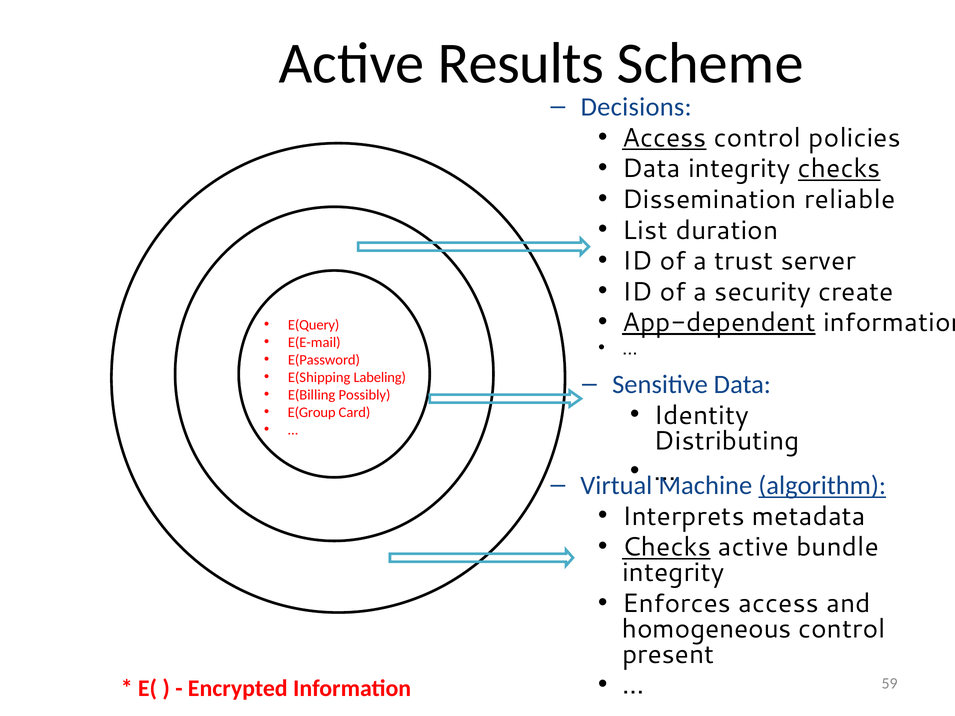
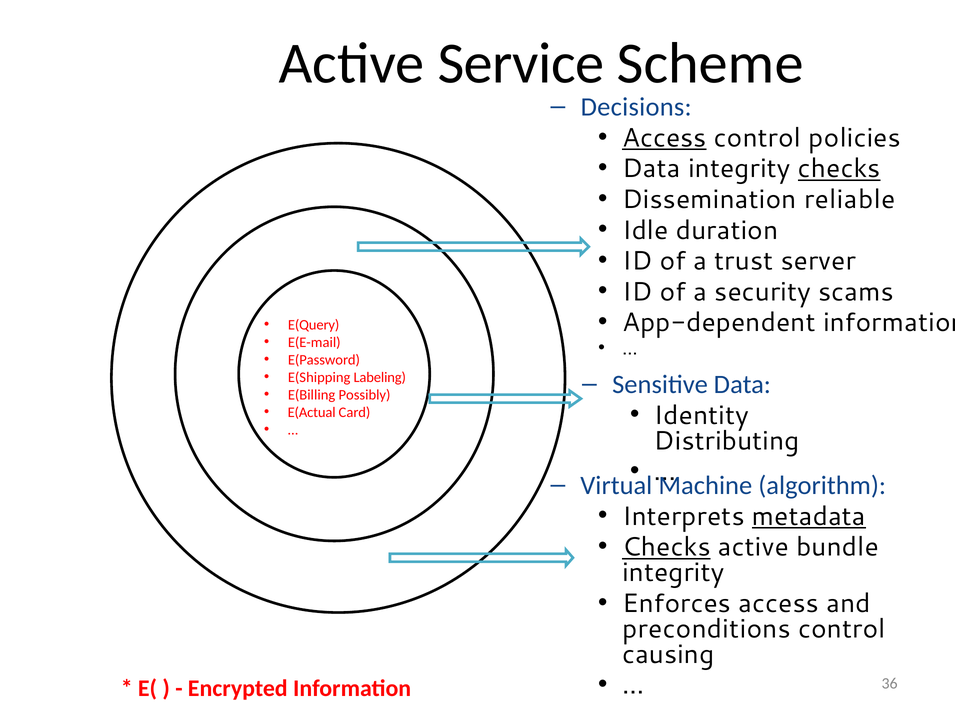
Results: Results -> Service (521, 64)
List: List -> Idle (645, 230)
create: create -> scams (856, 292)
App-dependent underline: present -> none (719, 323)
E(Group: E(Group -> E(Actual (312, 412)
algorithm underline: present -> none (822, 486)
metadata underline: none -> present (809, 517)
homogeneous: homogeneous -> preconditions (707, 629)
present: present -> causing (668, 655)
59: 59 -> 36 (890, 684)
